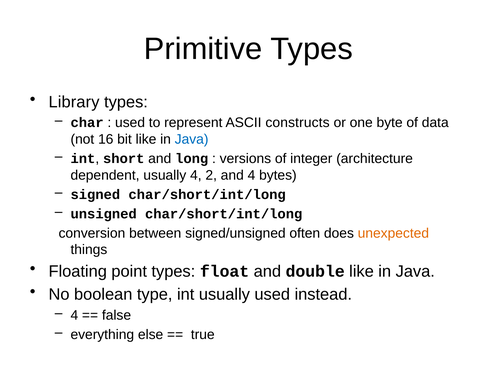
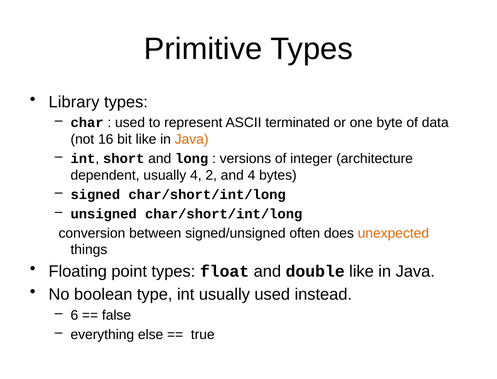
constructs: constructs -> terminated (298, 123)
Java colour: blue -> orange (192, 139)
4: 4 -> 6 (74, 315)
